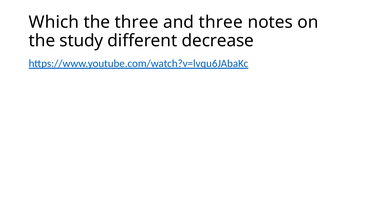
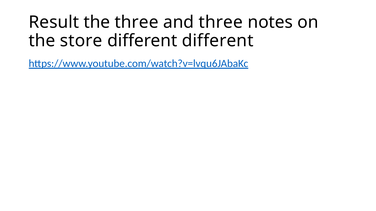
Which: Which -> Result (54, 22)
study: study -> store (81, 41)
different decrease: decrease -> different (218, 41)
